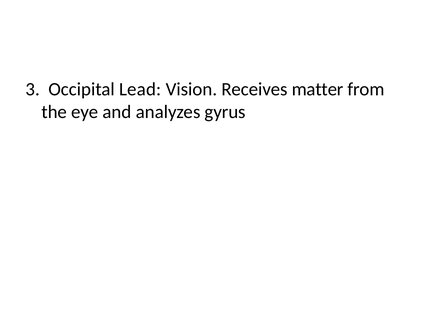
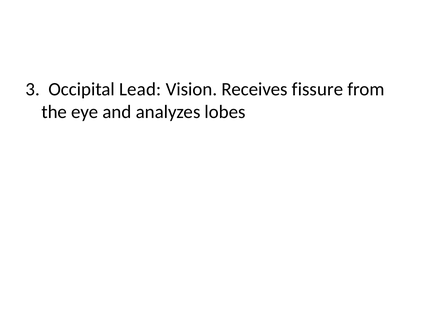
matter: matter -> fissure (318, 89)
gyrus: gyrus -> lobes (225, 112)
